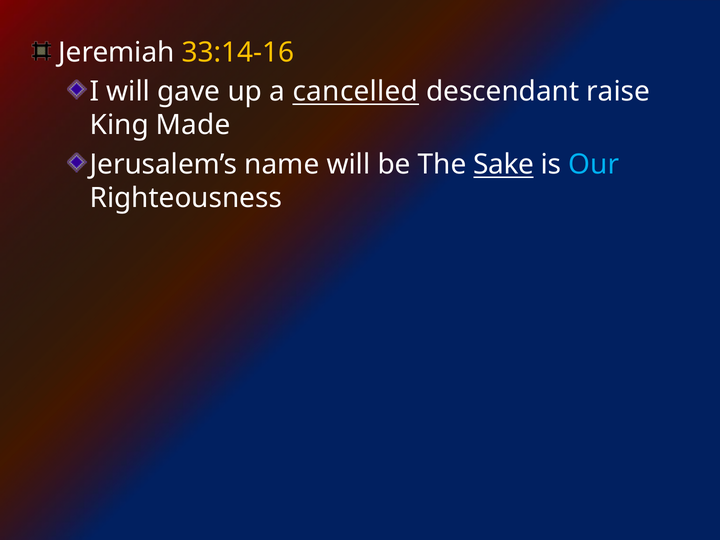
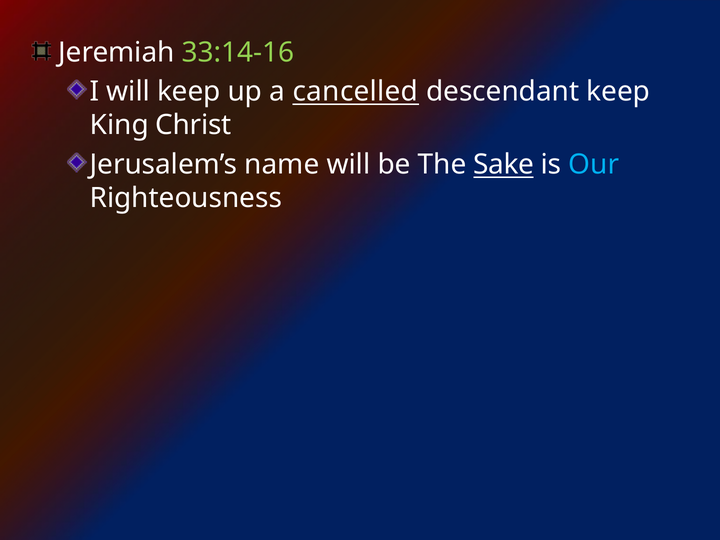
33:14-16 colour: yellow -> light green (238, 52)
will gave: gave -> keep (189, 92)
descendant raise: raise -> keep (618, 92)
Made: Made -> Christ (193, 125)
